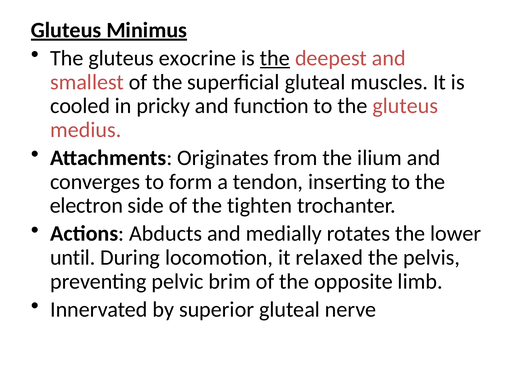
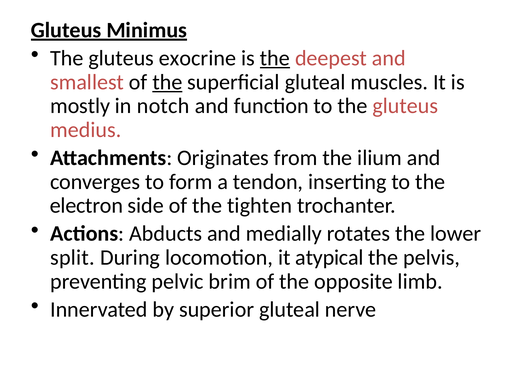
the underline: none -> present (167, 82)
cooled: cooled -> mostly (80, 106)
pricky: pricky -> notch (163, 106)
until: until -> split (73, 258)
relaxed: relaxed -> atypical (329, 258)
